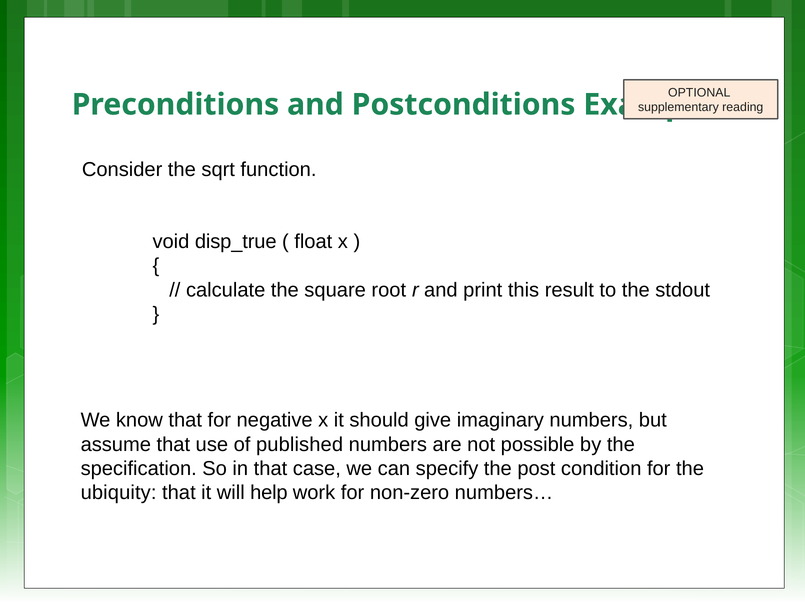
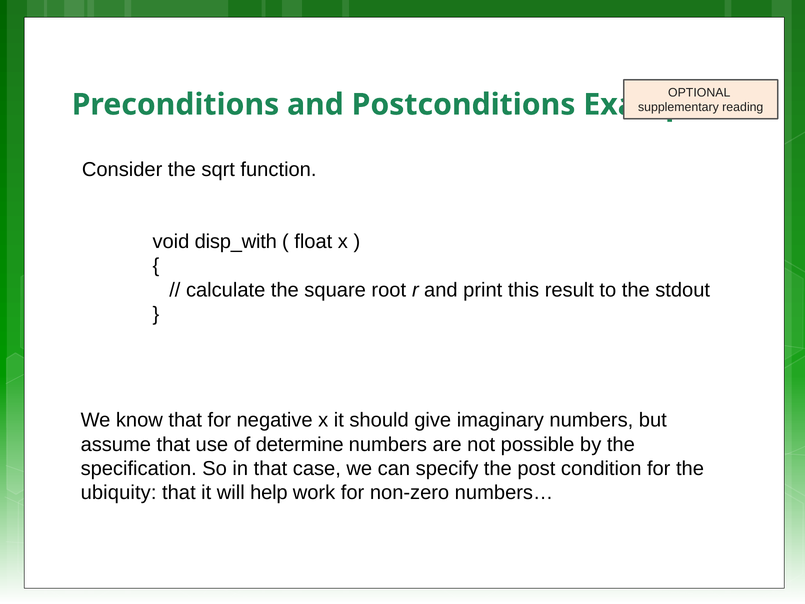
disp_true: disp_true -> disp_with (236, 241)
published: published -> determine (300, 444)
